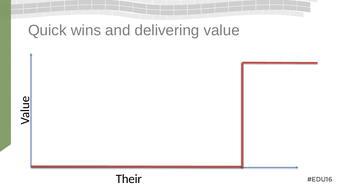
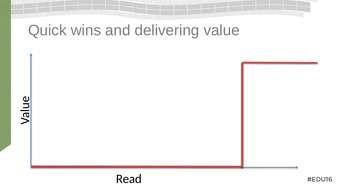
Their: Their -> Read (129, 179)
